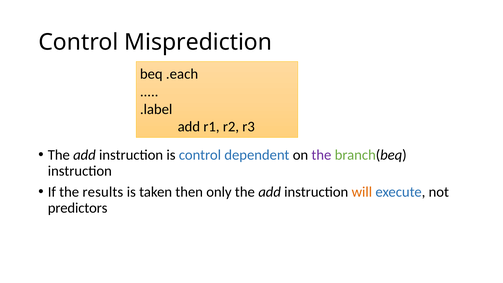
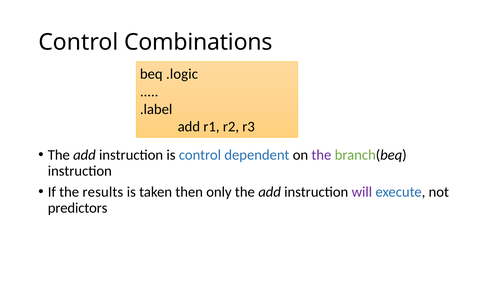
Misprediction: Misprediction -> Combinations (198, 42)
.each: .each -> .logic (182, 74)
will colour: orange -> purple (362, 192)
